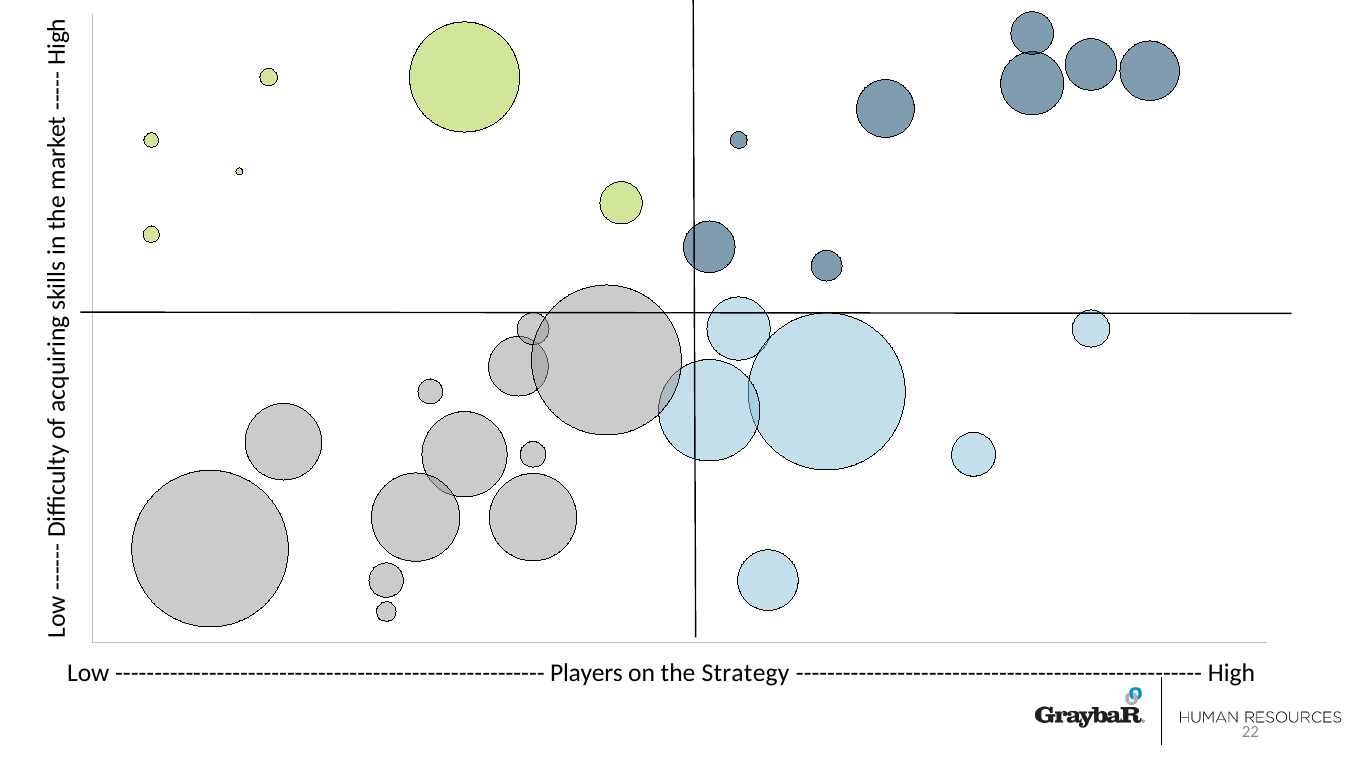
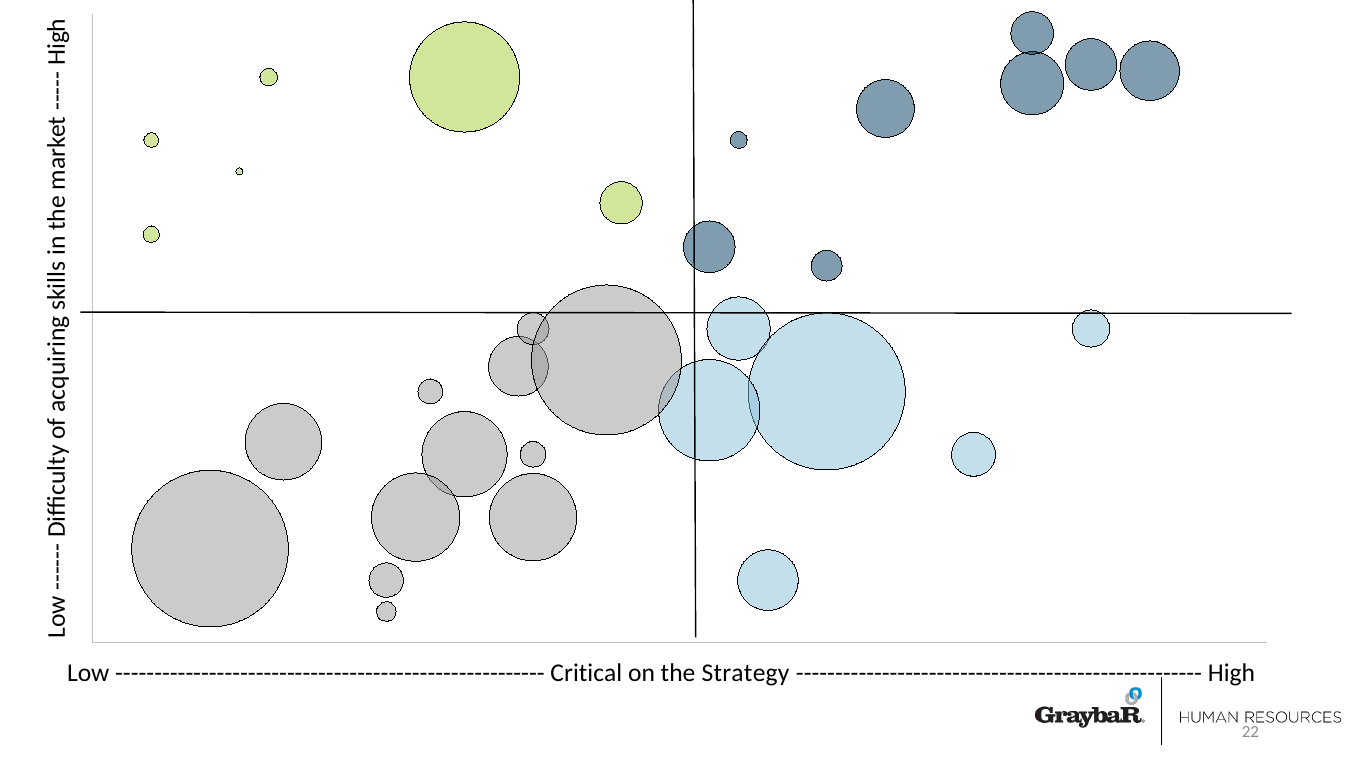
Players: Players -> Critical (586, 673)
